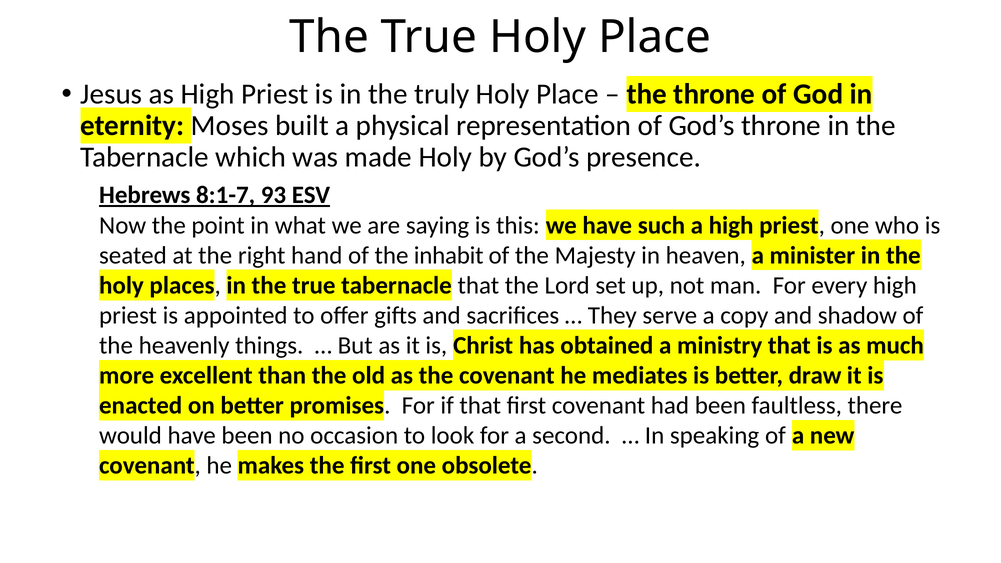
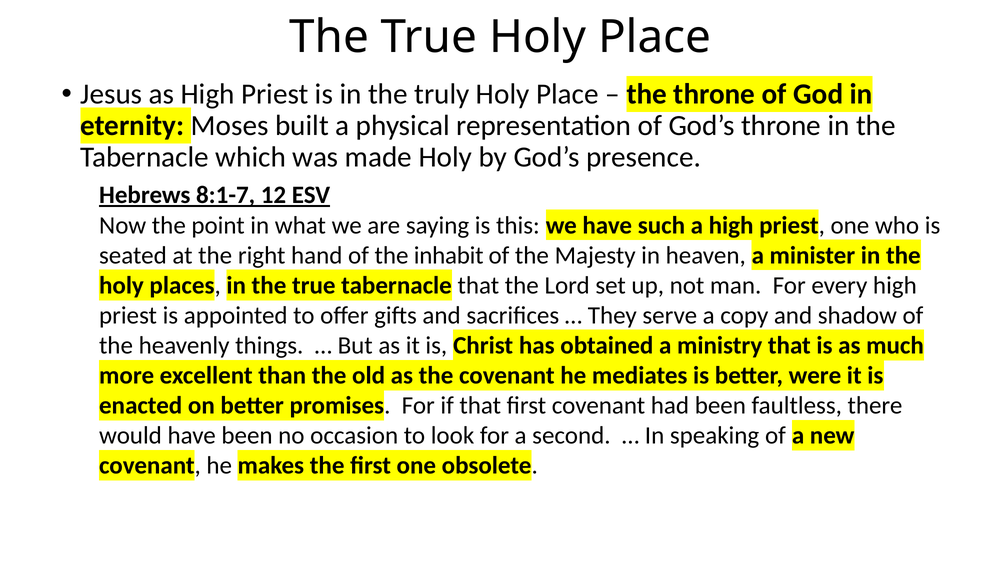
93: 93 -> 12 (273, 195)
draw: draw -> were (815, 375)
